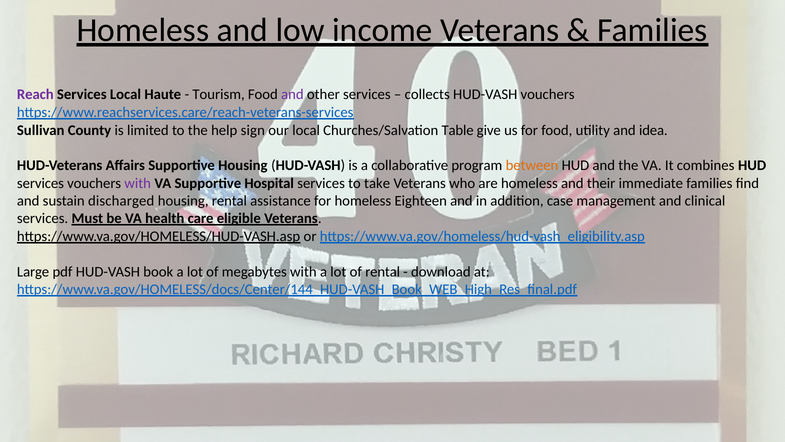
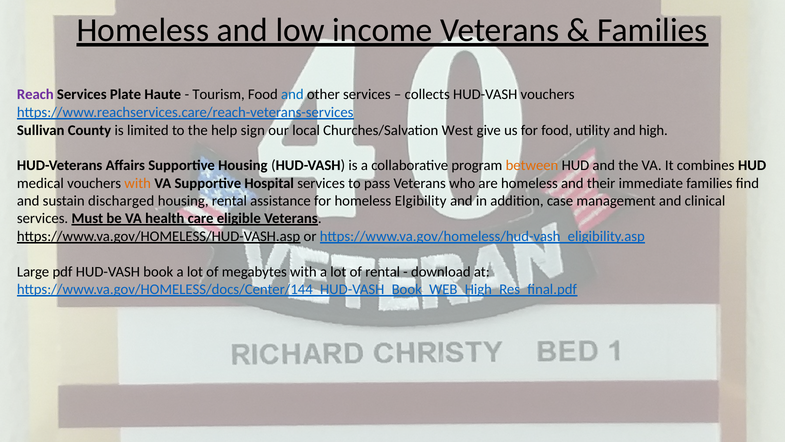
Services Local: Local -> Plate (126, 94)
and colour: purple -> blue (292, 94)
Table: Table -> West (457, 130)
idea: idea -> high (653, 130)
services: services -> medical (40, 183)
with colour: purple -> orange (138, 183)
take: take -> pass (377, 183)
Eighteen: Eighteen -> Elgibility (421, 201)
